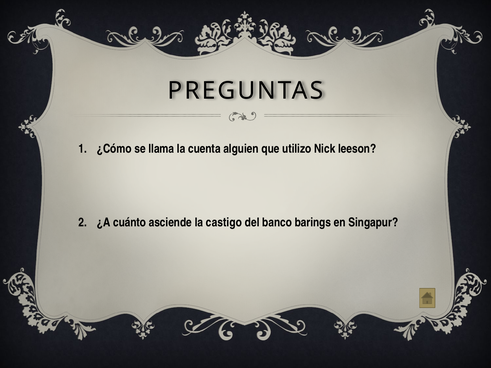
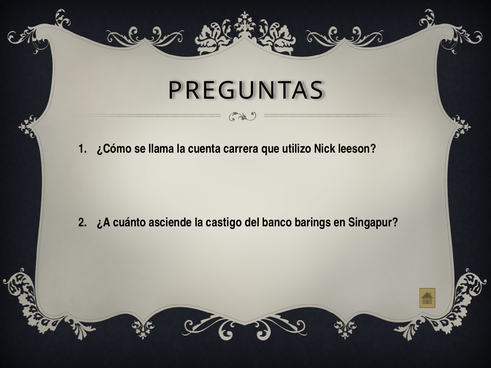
alguien: alguien -> carrera (241, 149)
